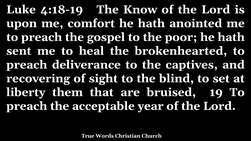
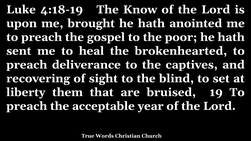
comfort: comfort -> brought (91, 23)
